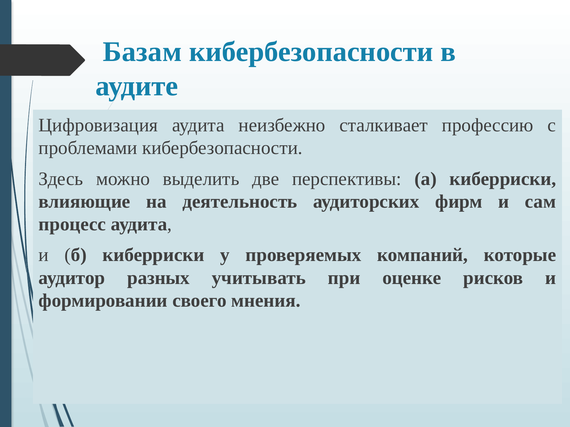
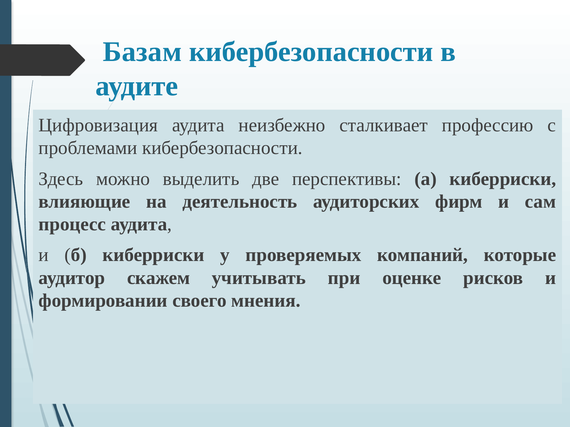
разных: разных -> скажем (159, 278)
